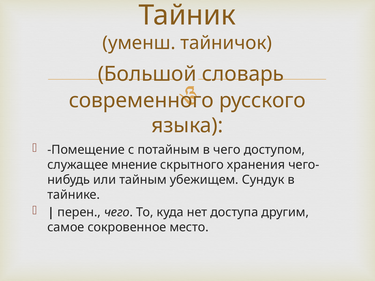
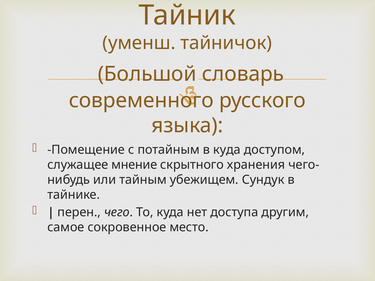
в чего: чего -> куда (227, 150)
